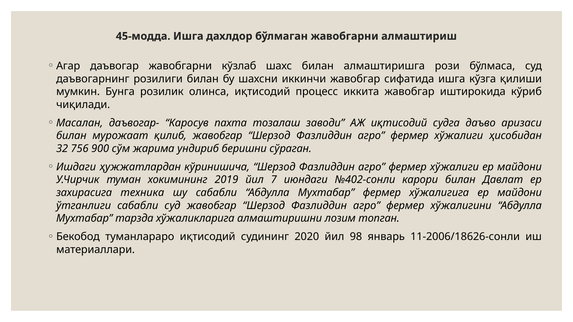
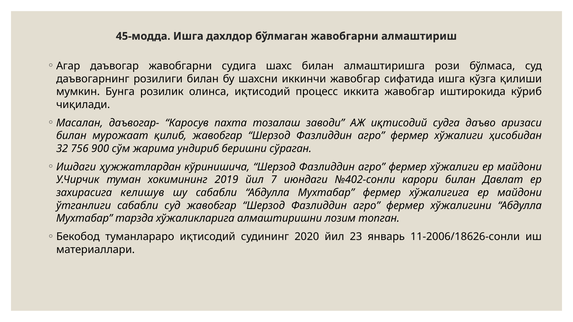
кўзлаб: кўзлаб -> судига (239, 66)
техника: техника -> келишув (142, 193)
98: 98 -> 23 (356, 237)
